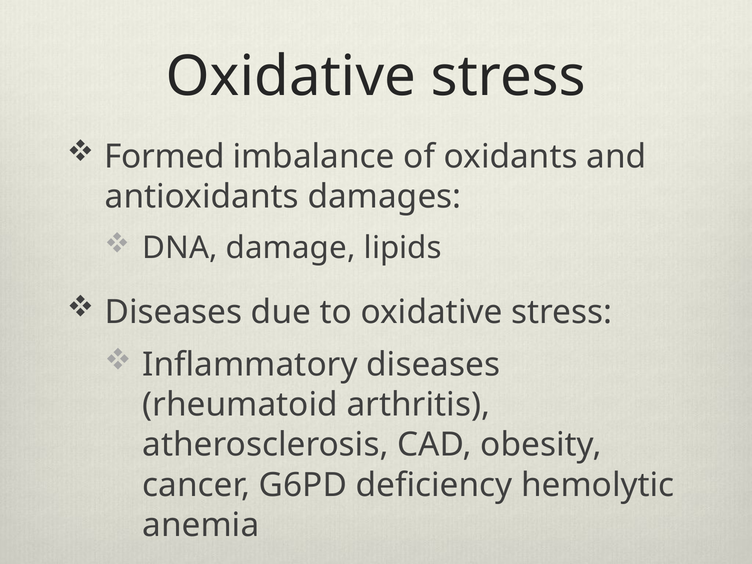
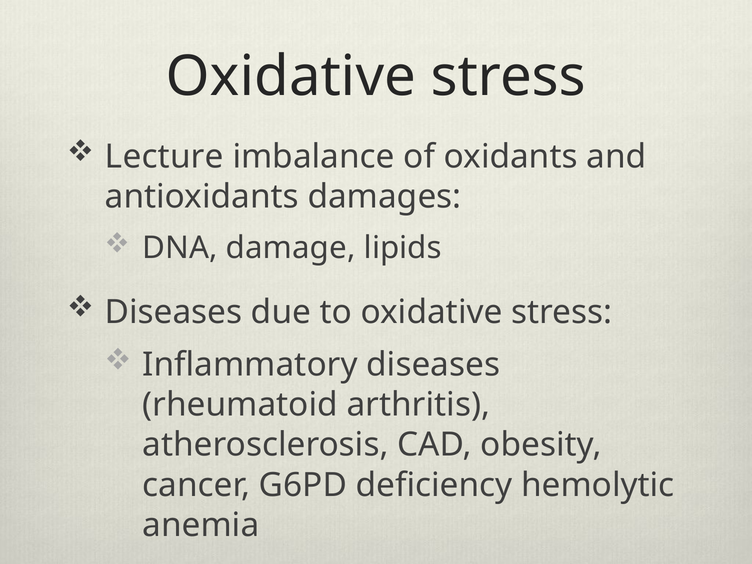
Formed: Formed -> Lecture (164, 157)
